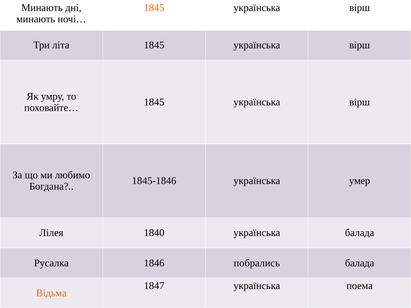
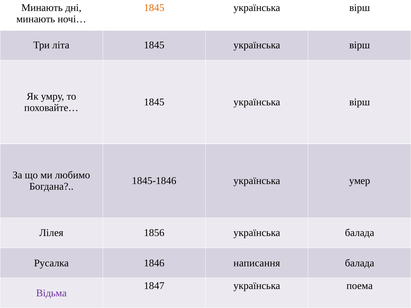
1840: 1840 -> 1856 (154, 233)
побрались: побрались -> написання (257, 263)
Відьма colour: orange -> purple (51, 293)
